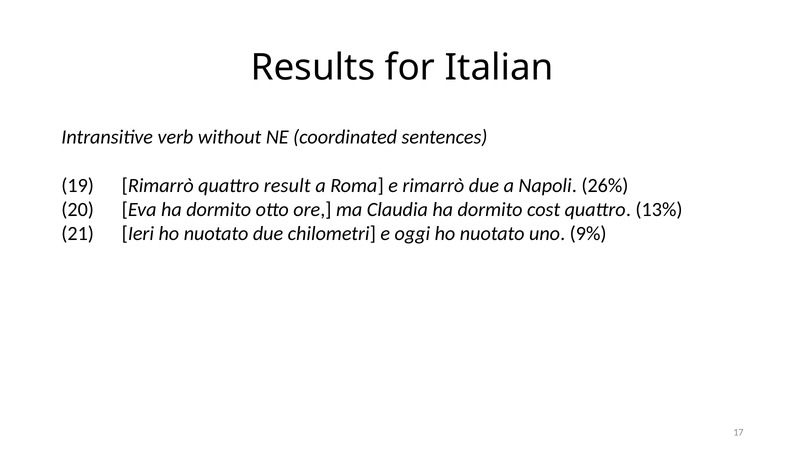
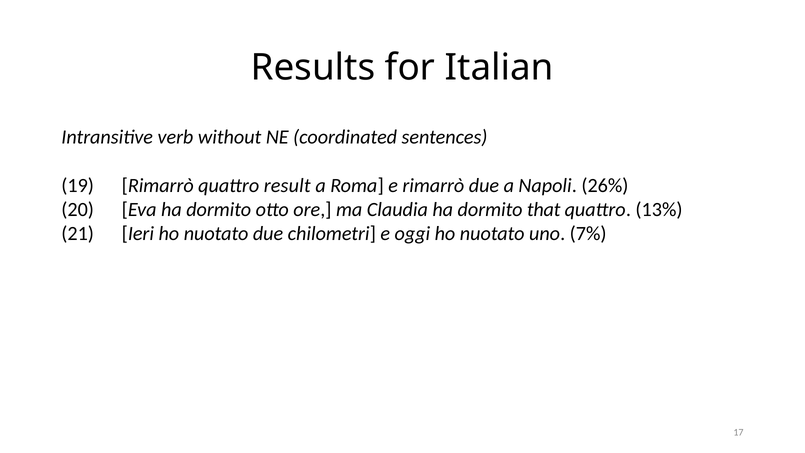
cost: cost -> that (544, 209)
9%: 9% -> 7% (588, 234)
